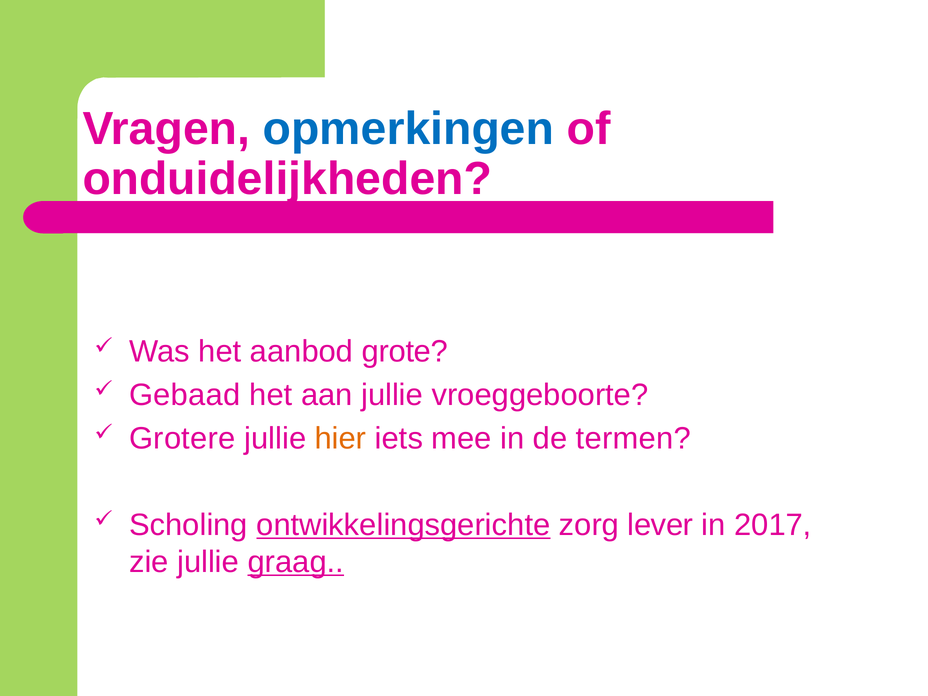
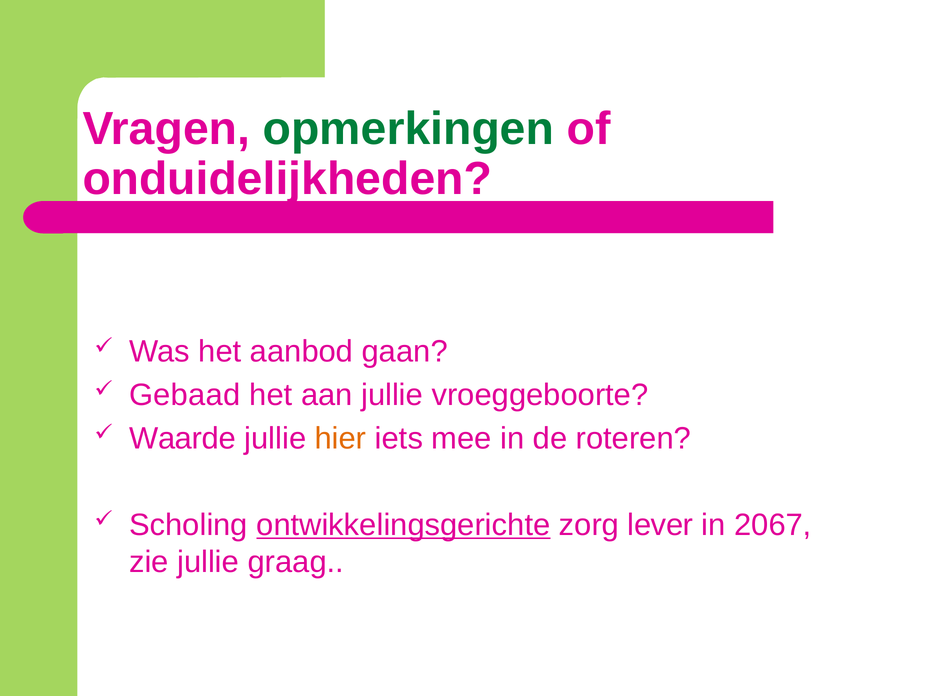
opmerkingen colour: blue -> green (408, 129)
grote: grote -> gaan (405, 352)
Grotere: Grotere -> Waarde (183, 438)
termen: termen -> roteren (633, 438)
2017: 2017 -> 2067 (773, 525)
graag underline: present -> none (296, 562)
